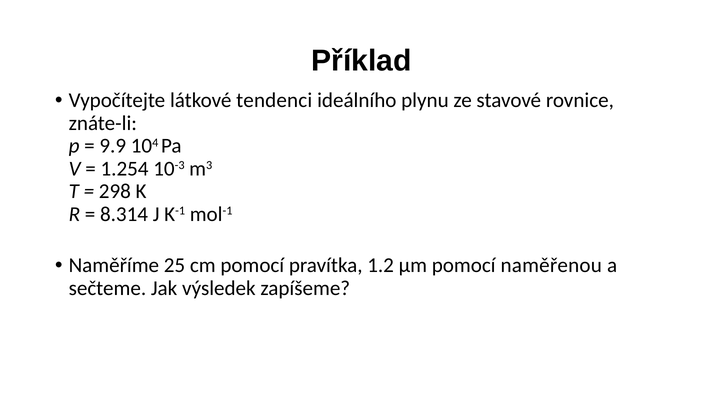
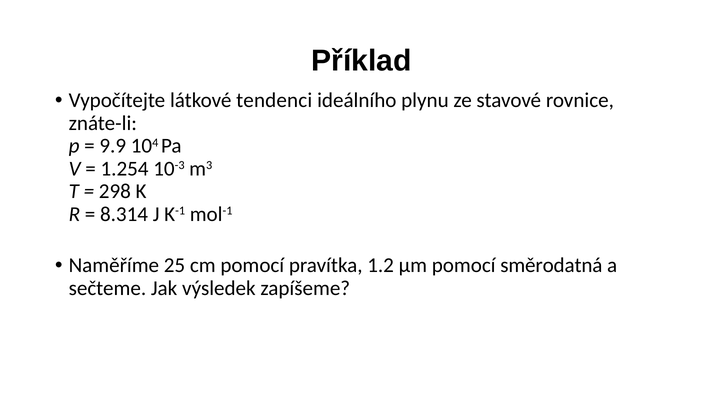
naměřenou: naměřenou -> směrodatná (551, 265)
